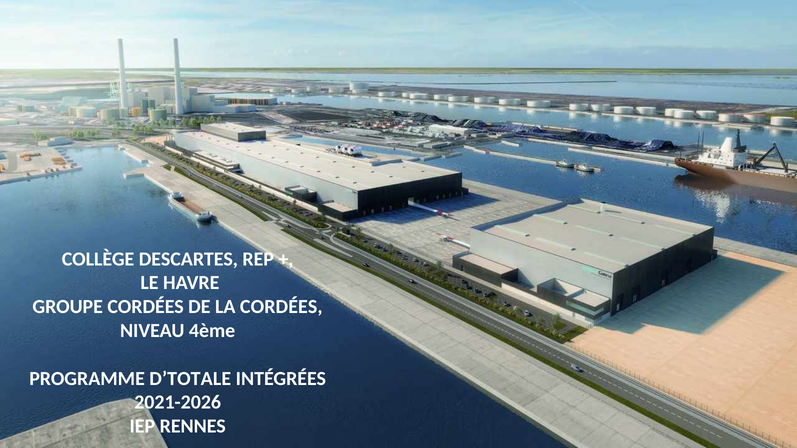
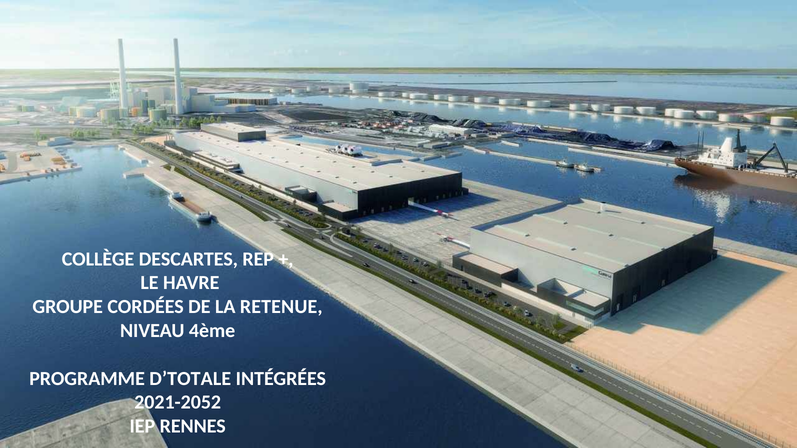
LA CORDÉES: CORDÉES -> RETENUE (281, 307)
2021-2026: 2021-2026 -> 2021-2052 (178, 403)
